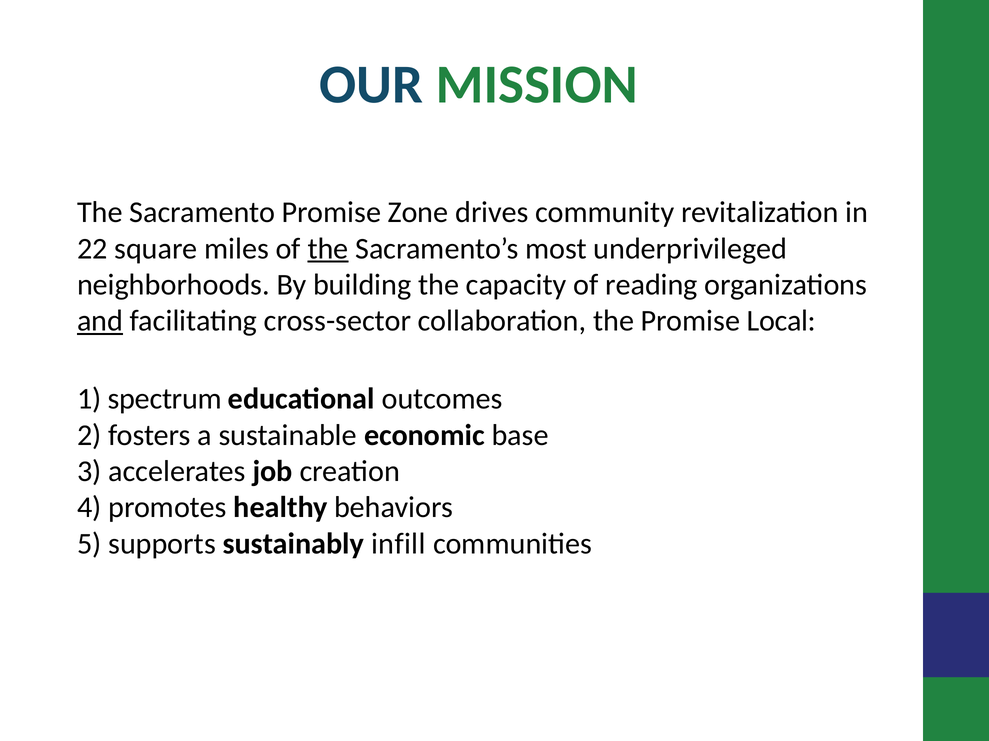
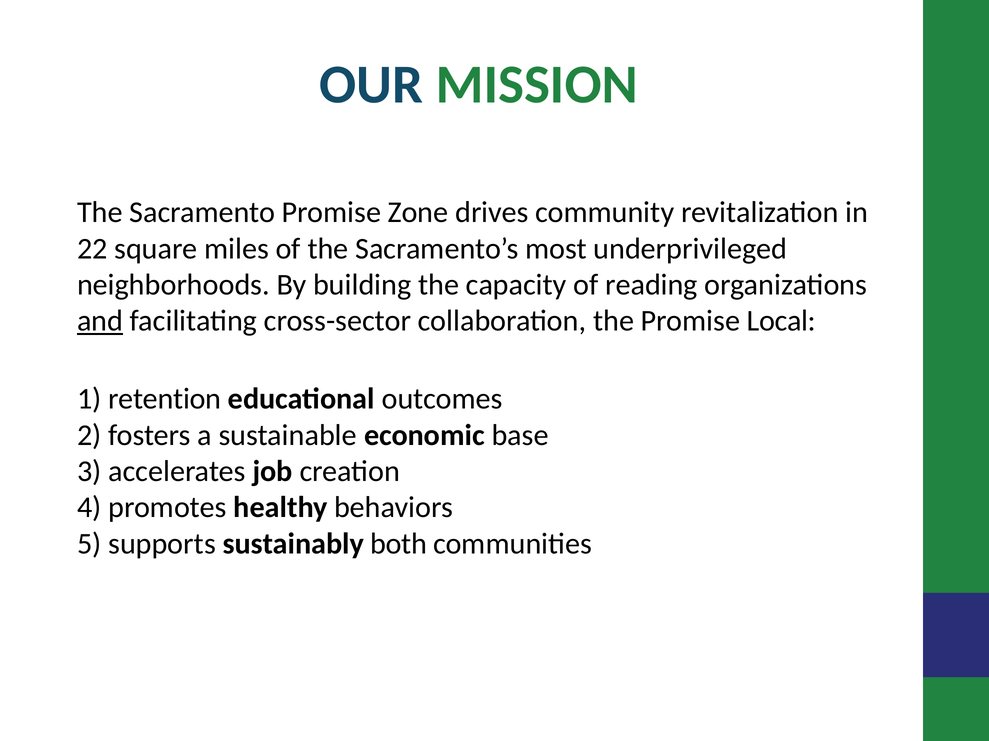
the underline: present -> none (328, 249)
spectrum: spectrum -> retention (165, 399)
infill: infill -> both (399, 544)
